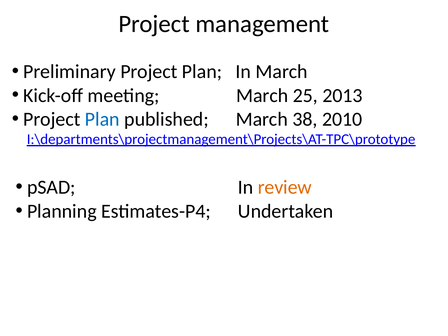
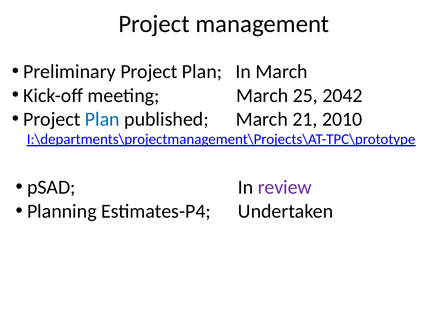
2013: 2013 -> 2042 (343, 95)
38: 38 -> 21 (305, 119)
review colour: orange -> purple (285, 187)
